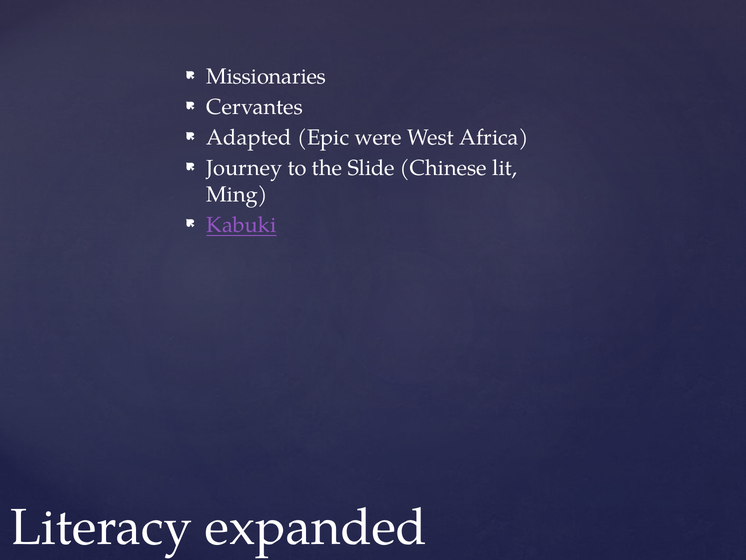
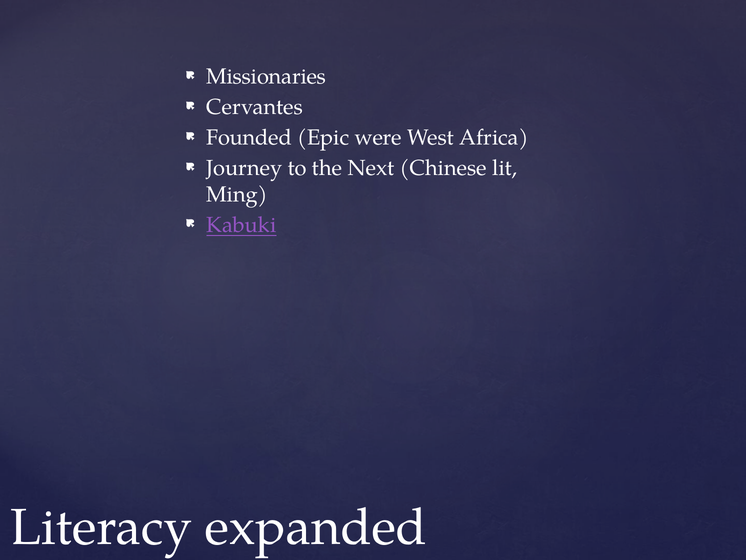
Adapted: Adapted -> Founded (249, 138)
Slide: Slide -> Next (371, 168)
